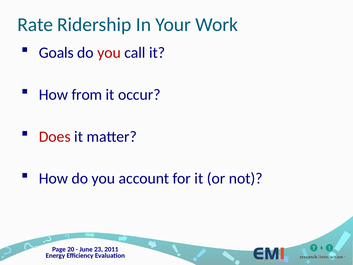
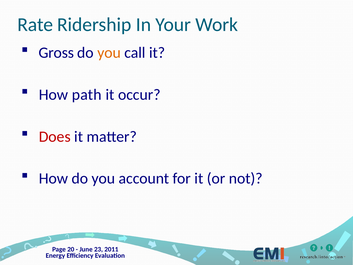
Goals: Goals -> Gross (56, 53)
you colour: red -> orange (109, 53)
from: from -> path (87, 95)
